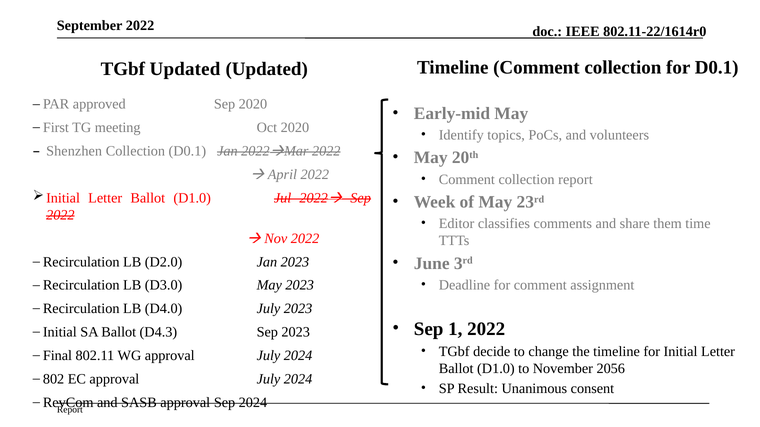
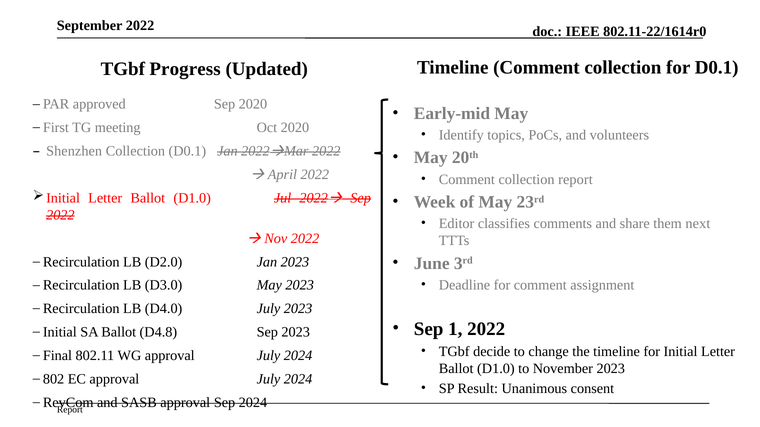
TGbf Updated: Updated -> Progress (185, 69)
time: time -> next (698, 224)
D4.3: D4.3 -> D4.8 (158, 332)
November 2056: 2056 -> 2023 (611, 369)
